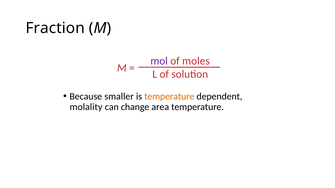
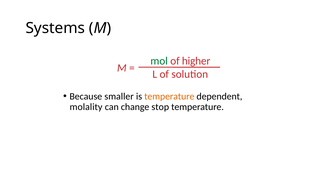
Fraction: Fraction -> Systems (55, 28)
mol colour: purple -> green (159, 61)
moles: moles -> higher (196, 61)
area: area -> stop (160, 107)
